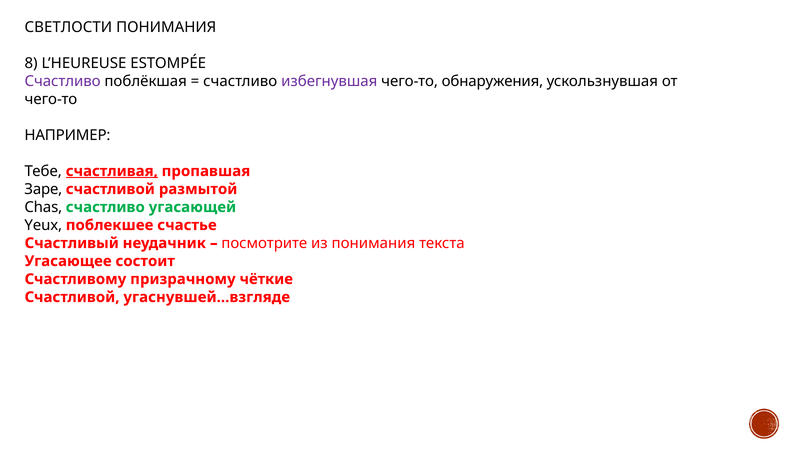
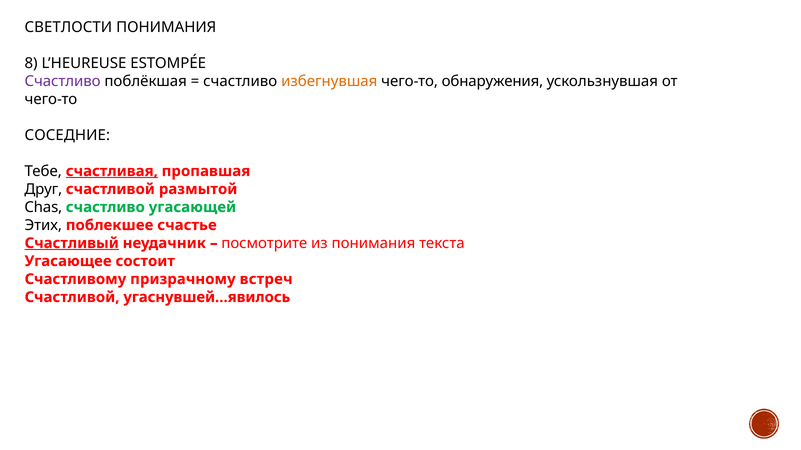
избегнувшая colour: purple -> orange (329, 81)
НАПРИМЕР: НАПРИМЕР -> СОСЕДНИЕ (67, 135)
Заре: Заре -> Друг (43, 189)
Yeux: Yeux -> Этих (43, 225)
Счастливый underline: none -> present (72, 243)
чёткие: чёткие -> встреч (266, 279)
угаснувшей…взгляде: угаснувшей…взгляде -> угаснувшей…явилось (207, 297)
